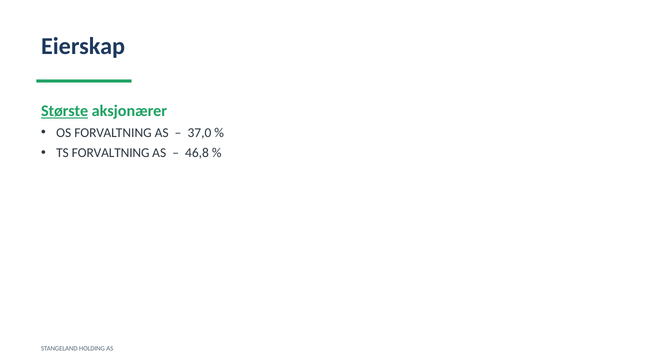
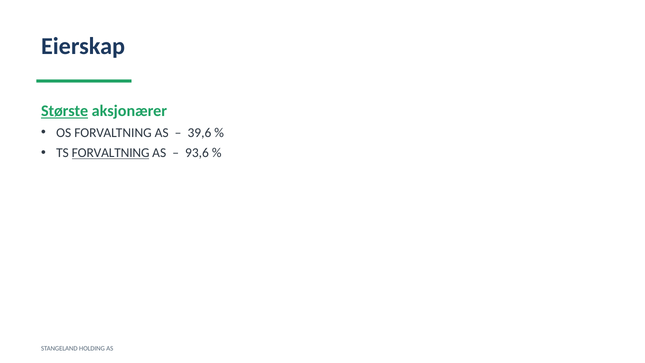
37,0: 37,0 -> 39,6 (199, 133)
FORVALTNING underline: none -> present (111, 153)
46,8: 46,8 -> 93,6 (197, 153)
